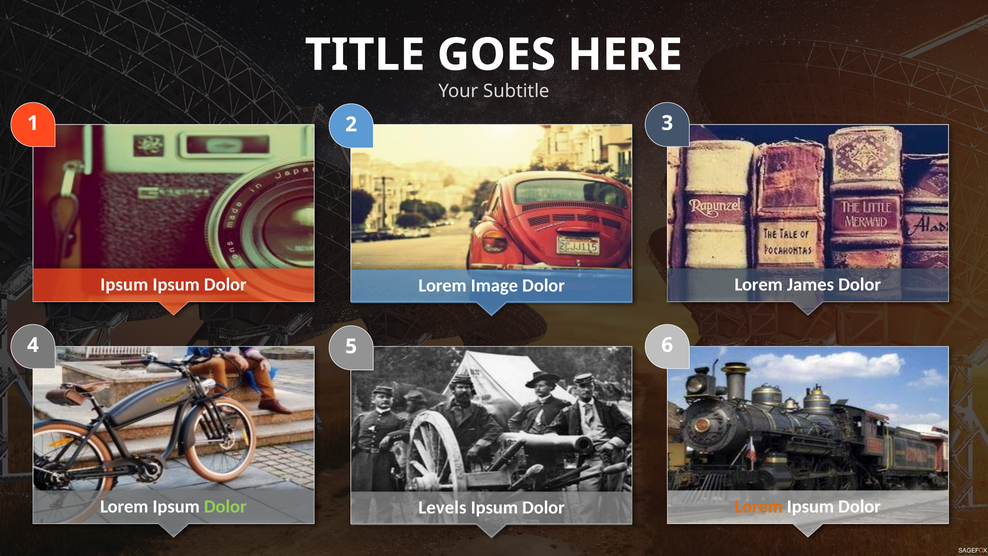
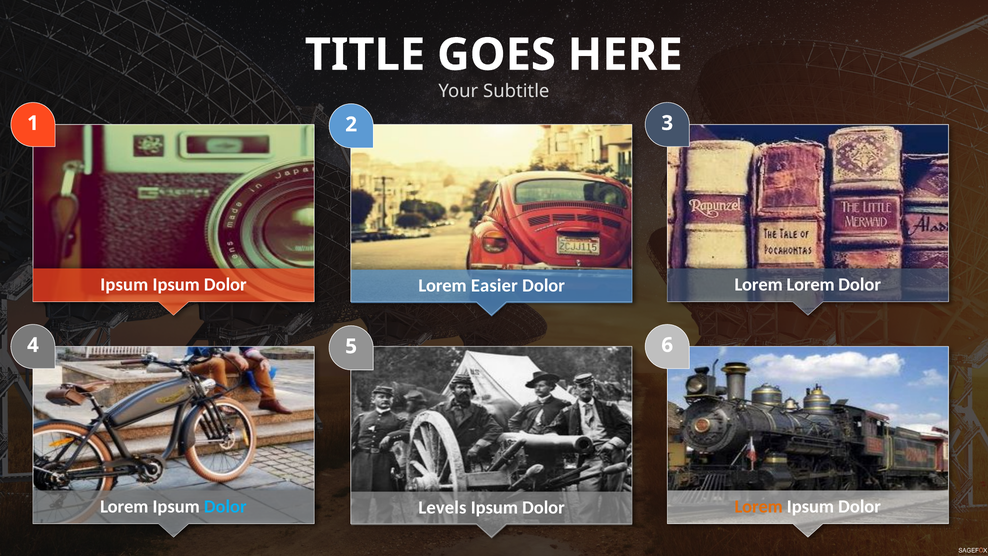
Lorem James: James -> Lorem (811, 284)
Image: Image -> Easier (494, 286)
Dolor colour: light green -> light blue (225, 506)
